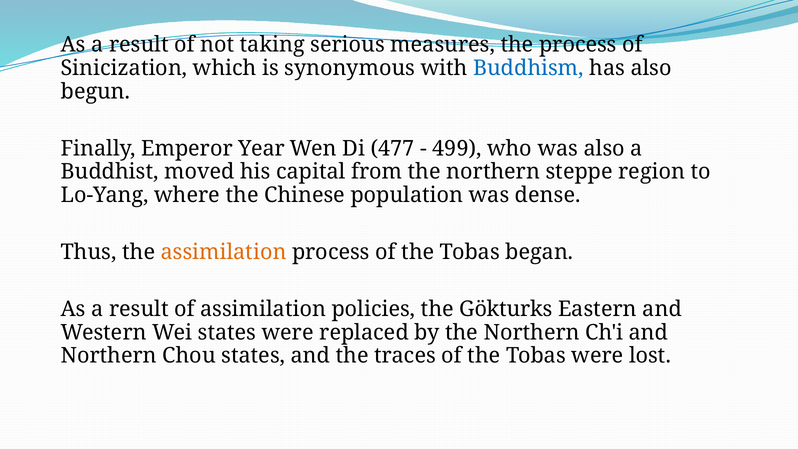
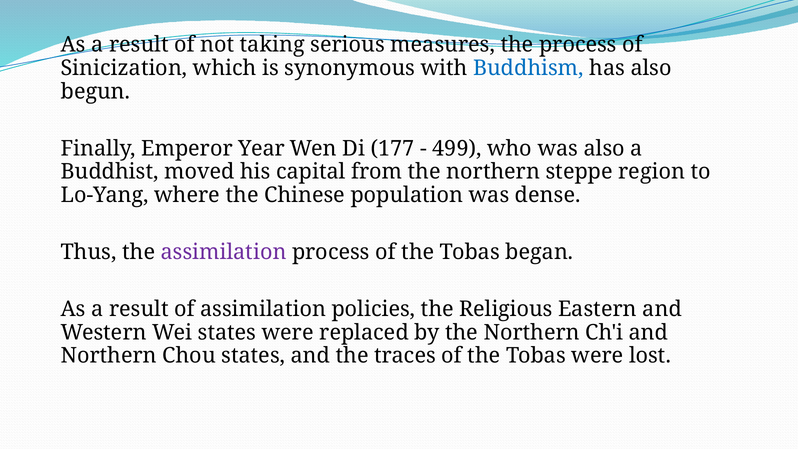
477: 477 -> 177 (393, 148)
assimilation colour: orange -> purple (224, 252)
Gökturks: Gökturks -> Religious (506, 309)
